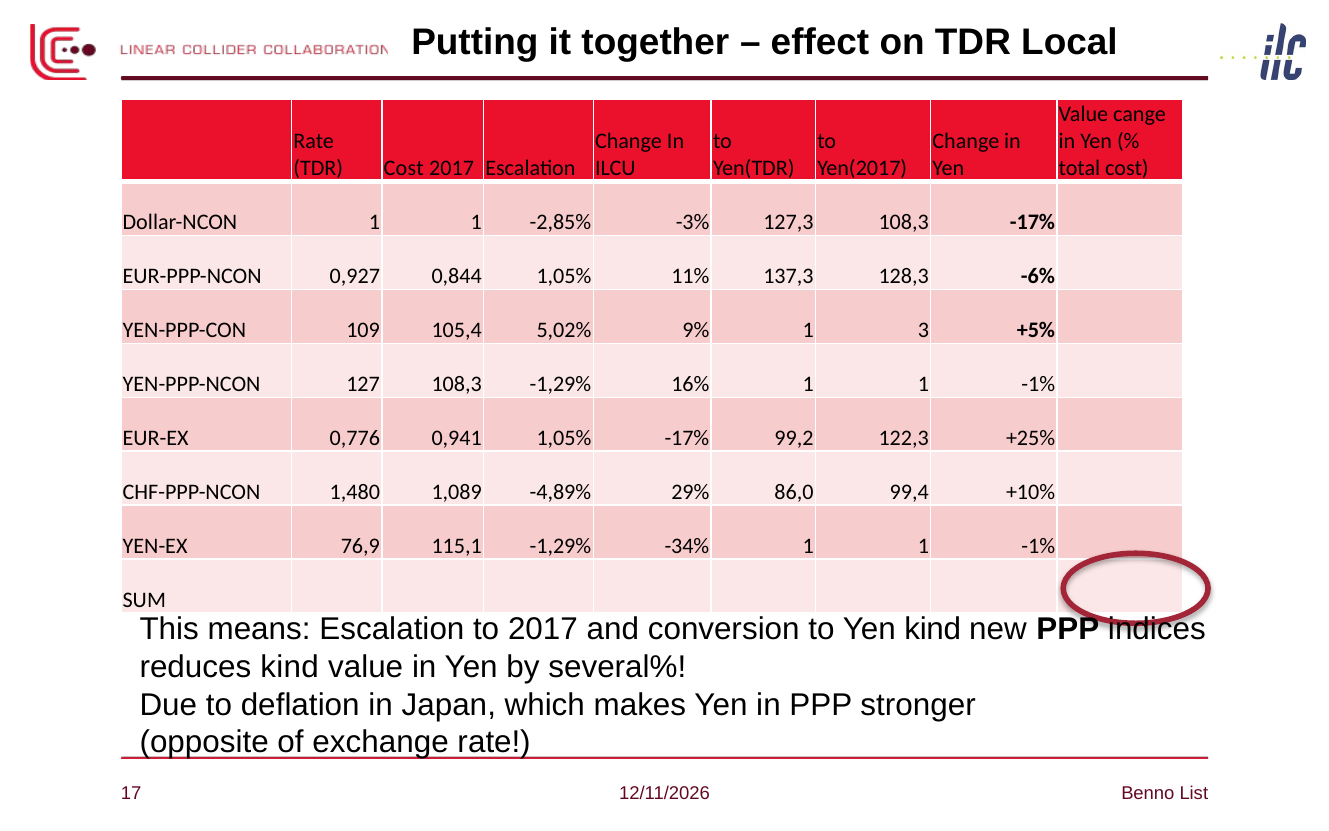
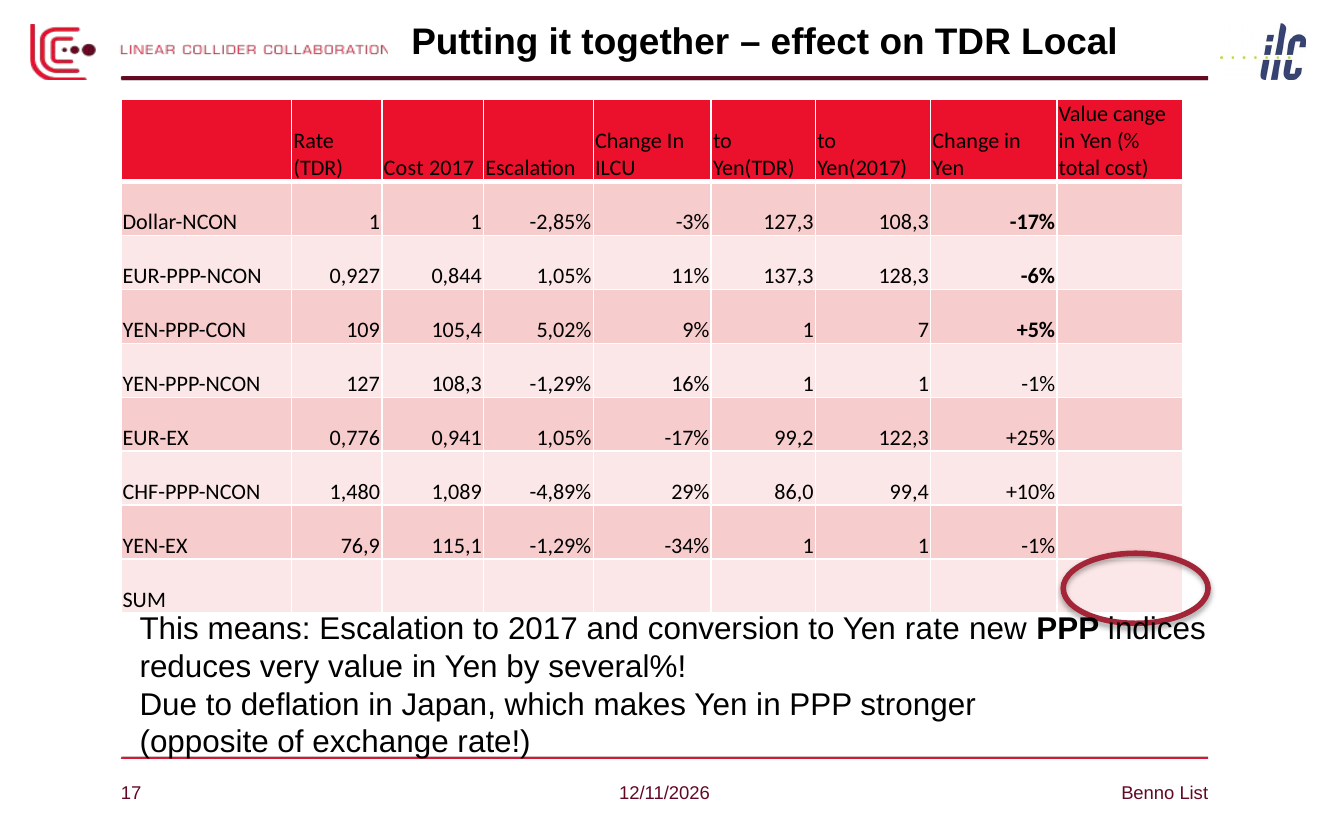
3: 3 -> 7 (923, 330)
Yen kind: kind -> rate (932, 629)
reduces kind: kind -> very (290, 667)
